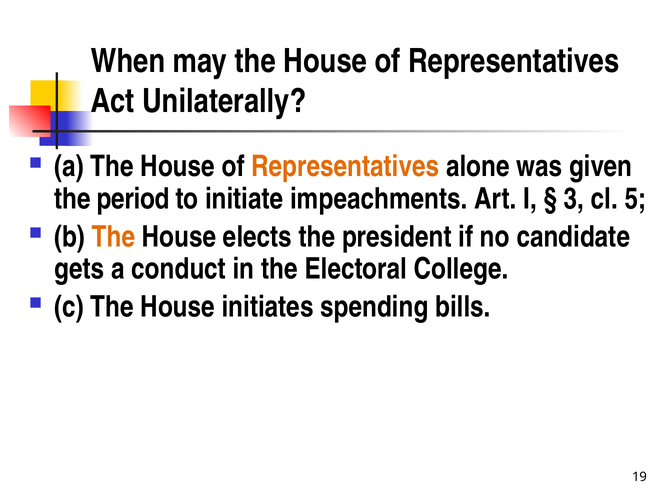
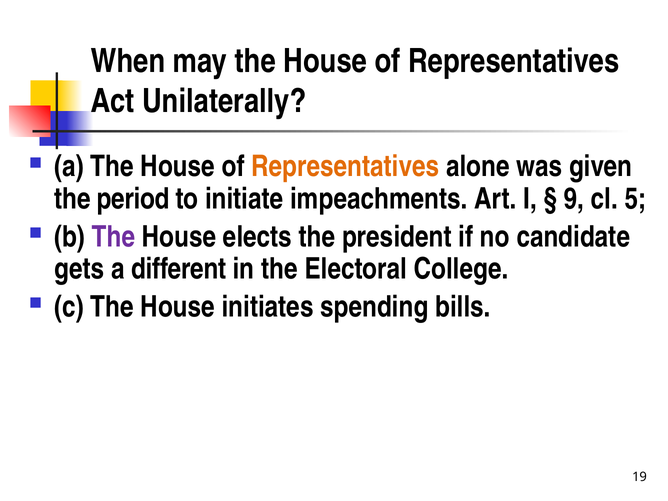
3: 3 -> 9 (574, 199)
The colour: orange -> purple (113, 237)
conduct: conduct -> different (179, 269)
